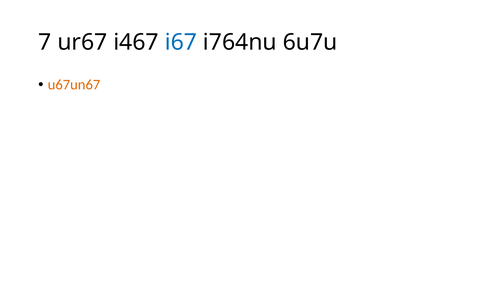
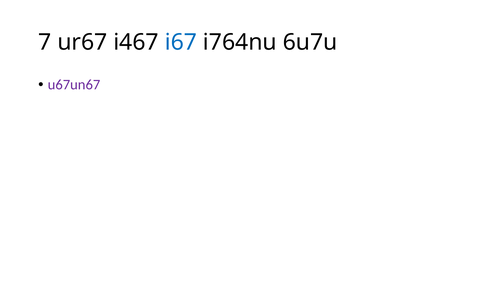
u67un67 colour: orange -> purple (74, 85)
